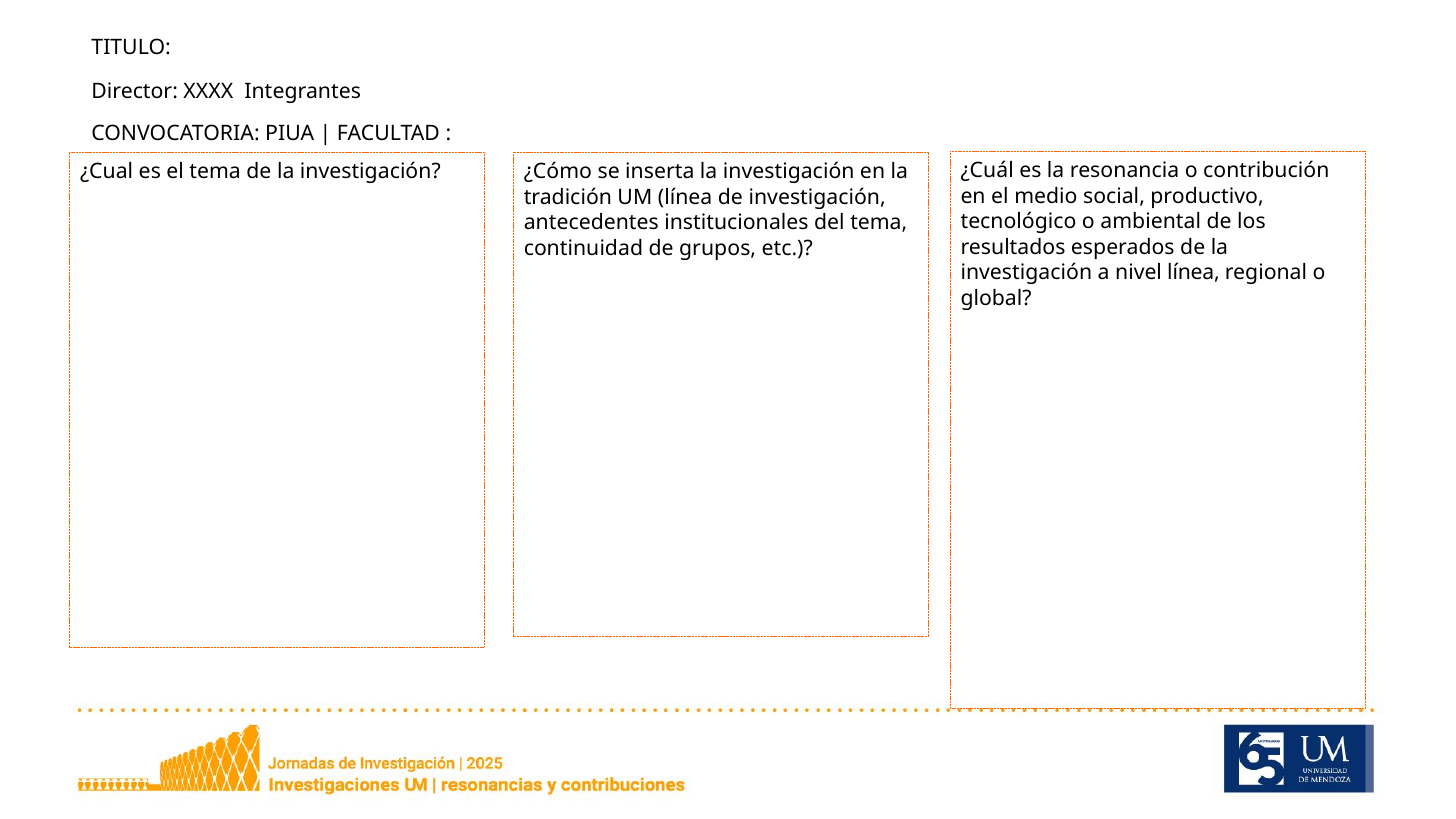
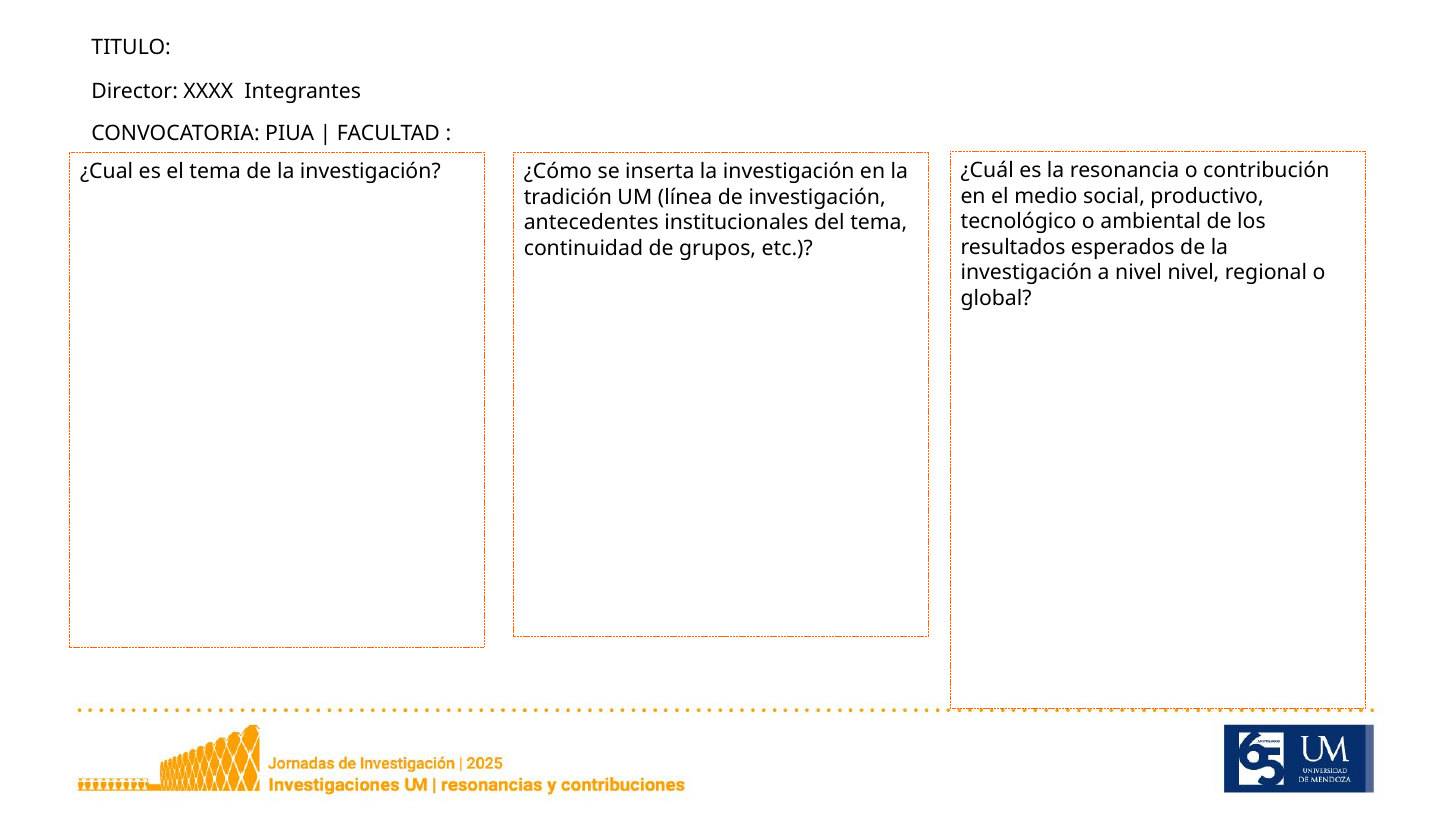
nivel línea: línea -> nivel (1194, 273)
